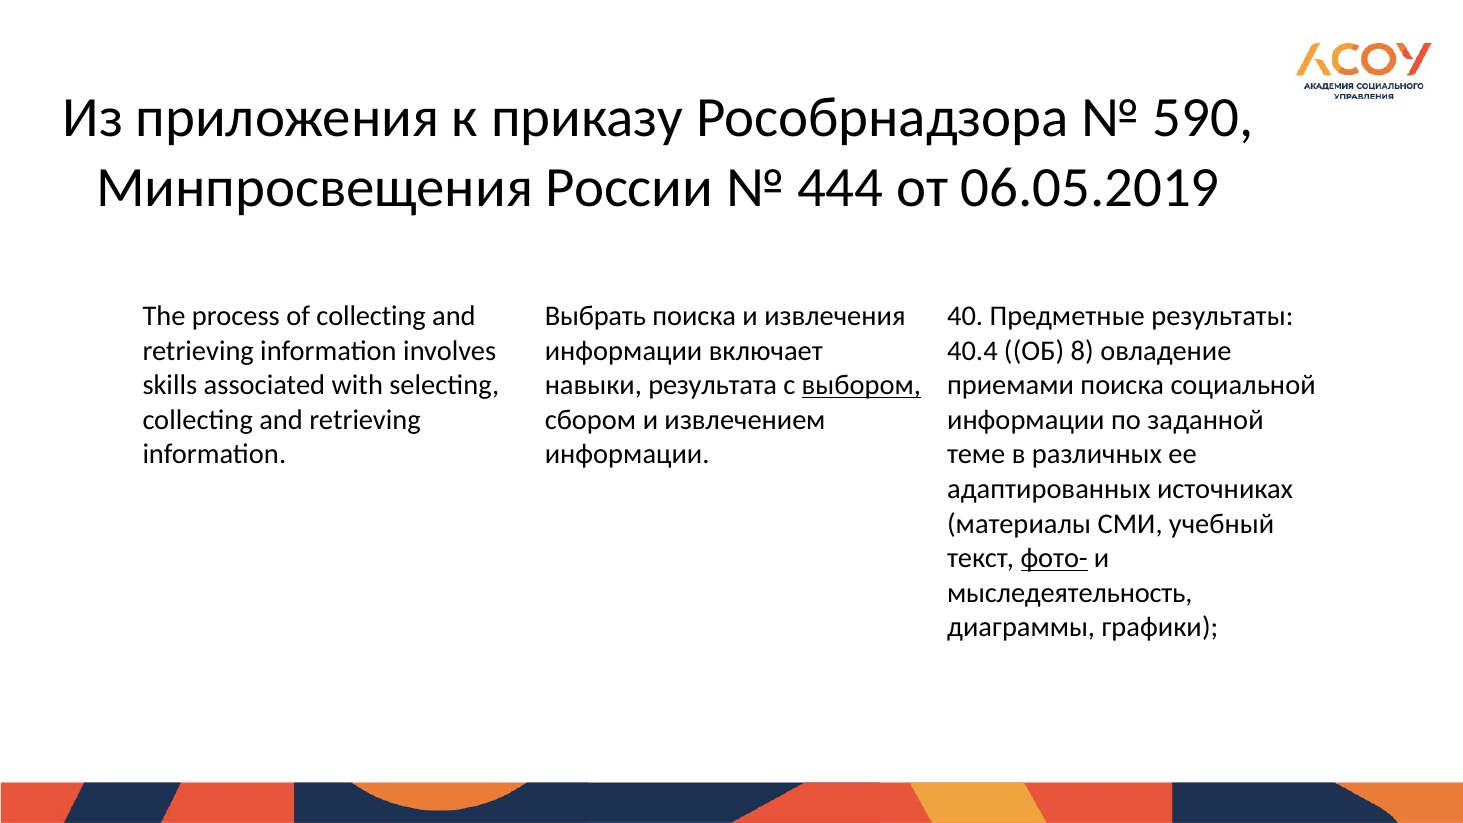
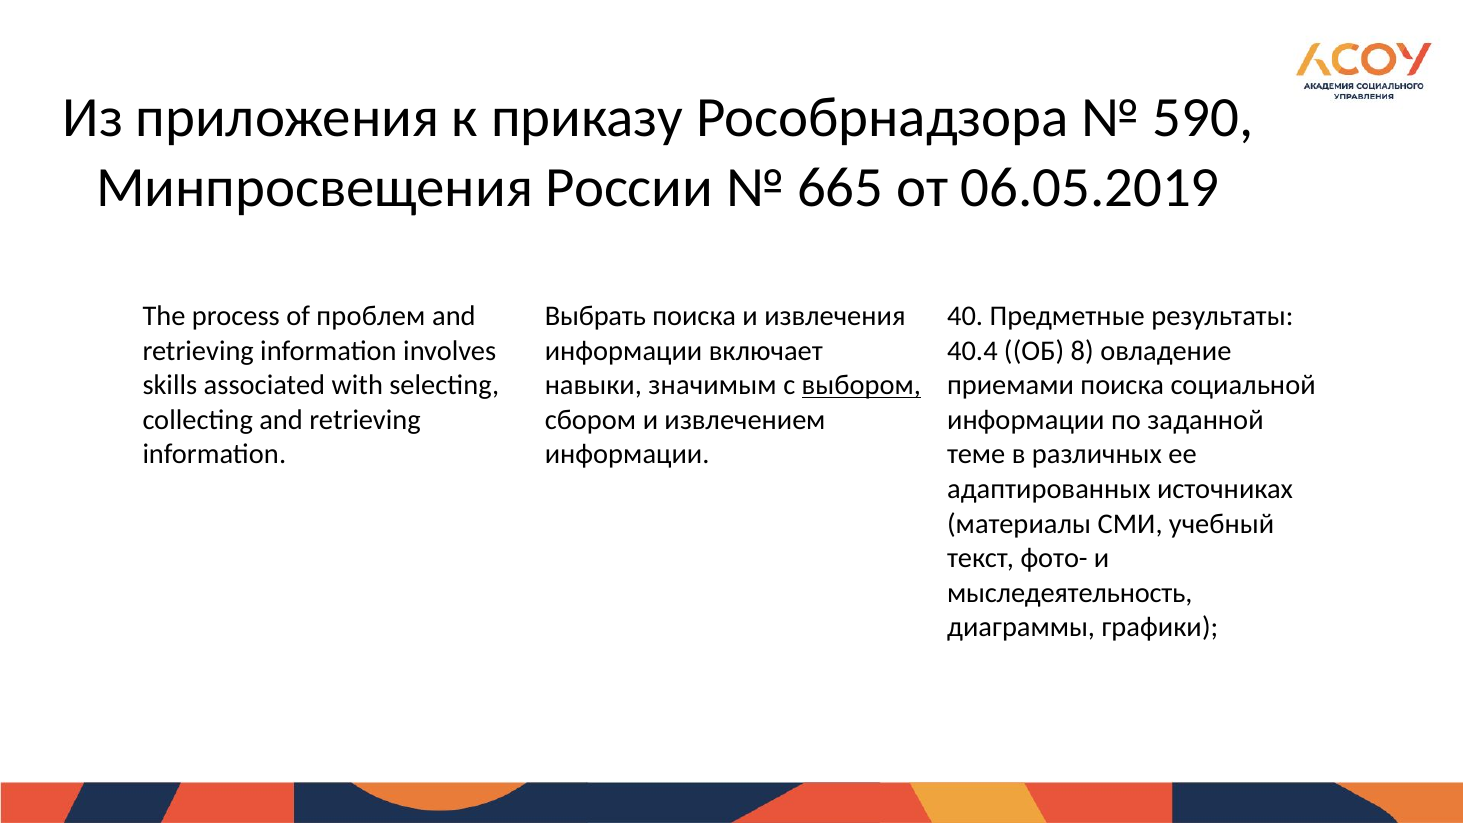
444: 444 -> 665 (840, 187)
of collecting: collecting -> проблем (371, 316)
результата: результата -> значимым (713, 385)
фото- underline: present -> none (1054, 558)
